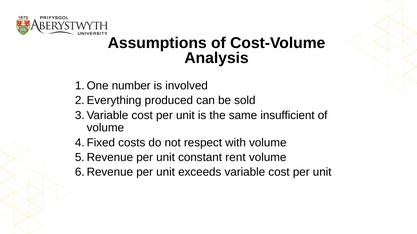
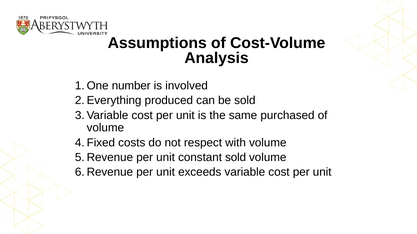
insufficient: insufficient -> purchased (287, 116)
constant rent: rent -> sold (236, 158)
